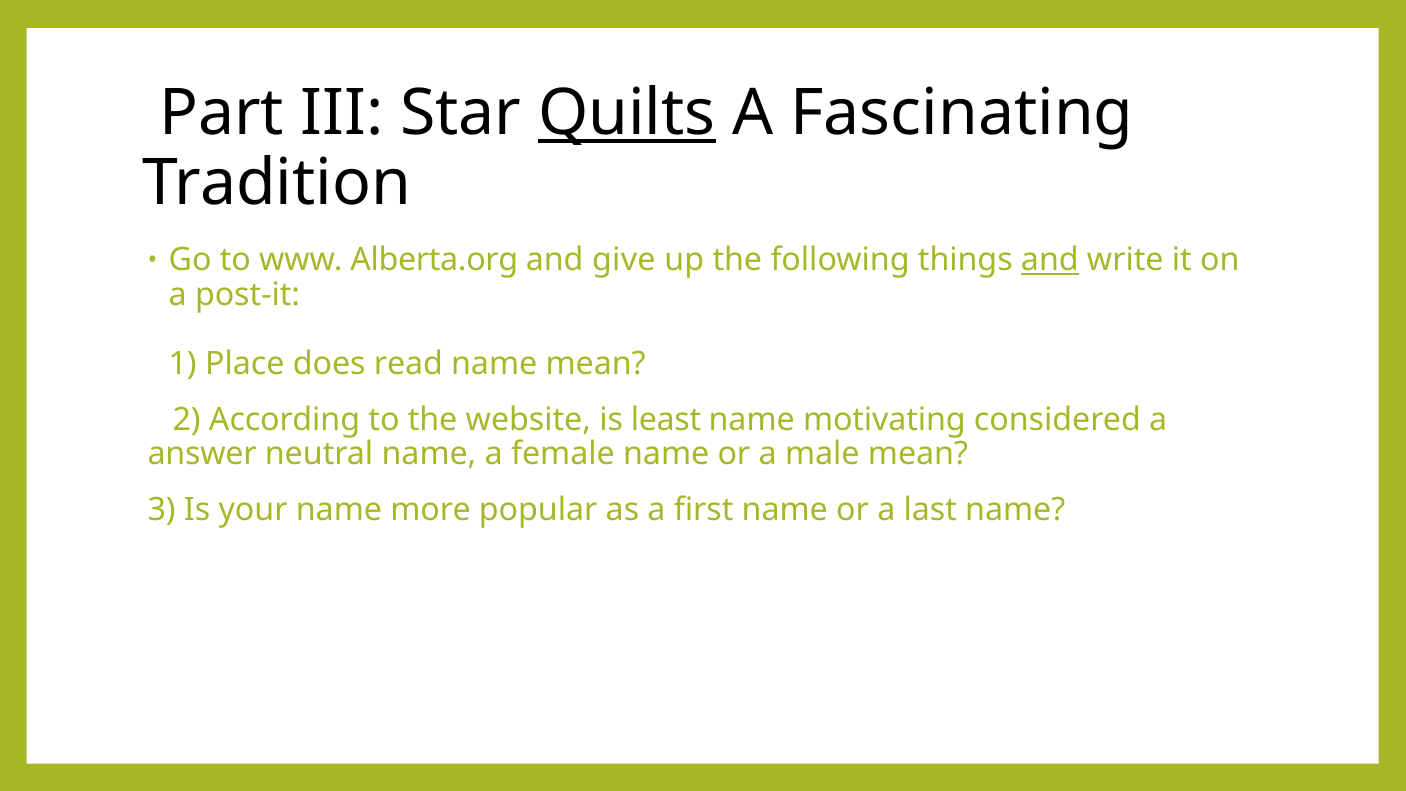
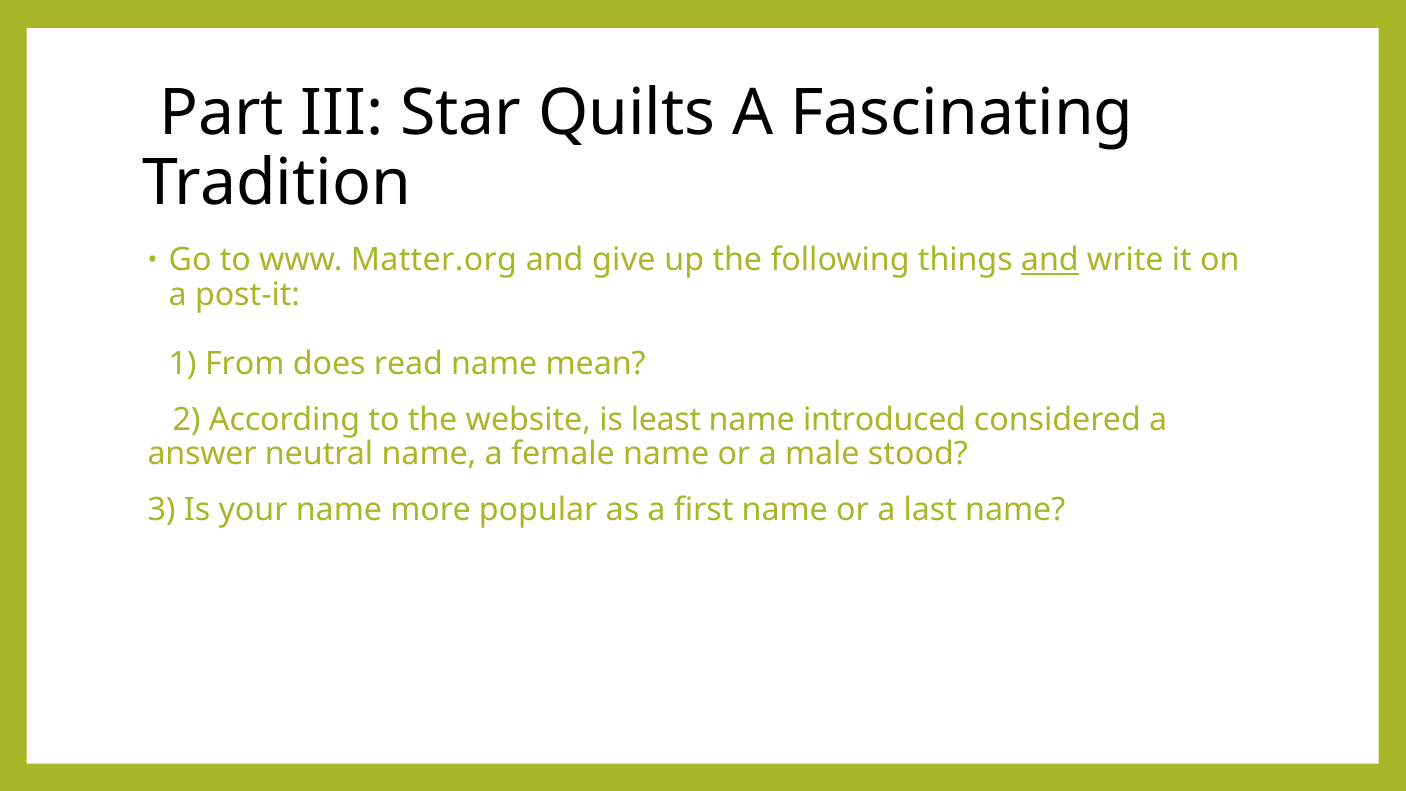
Quilts underline: present -> none (627, 113)
Alberta.org: Alberta.org -> Matter.org (434, 260)
Place: Place -> From (245, 364)
motivating: motivating -> introduced (885, 419)
male mean: mean -> stood (918, 454)
